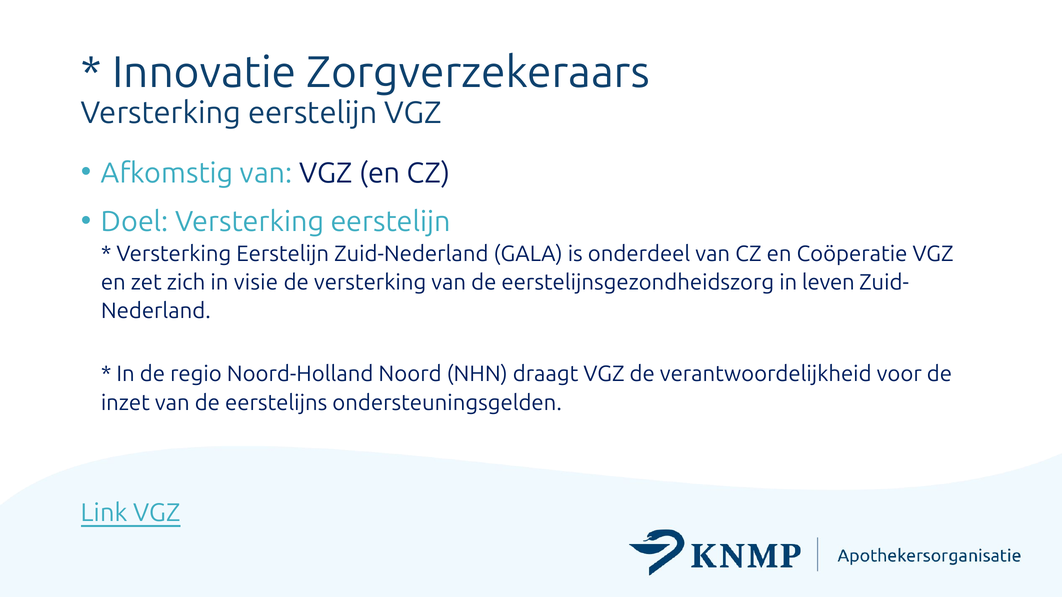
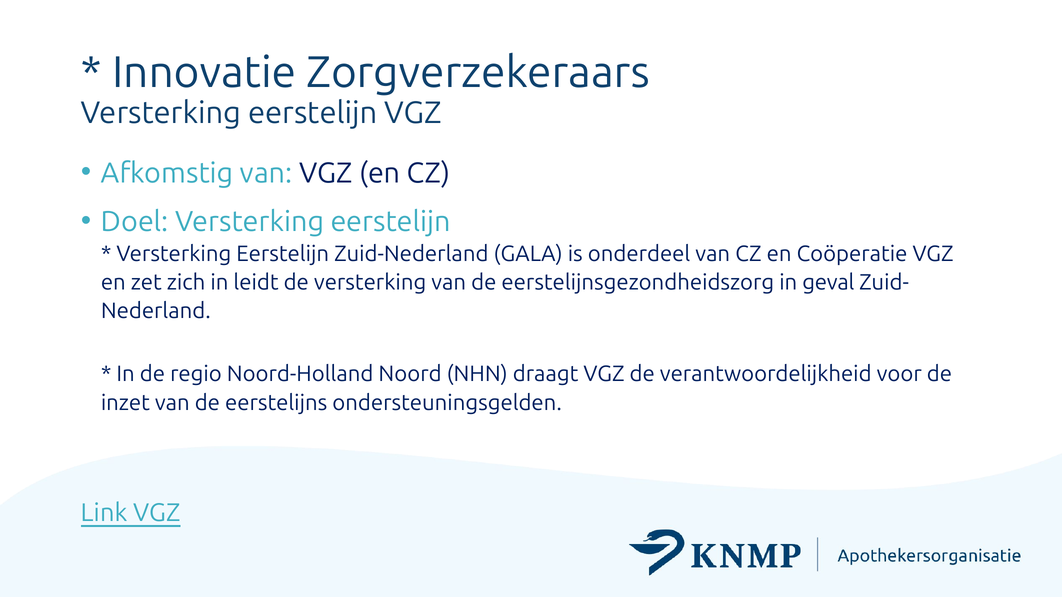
visie: visie -> leidt (256, 283)
leven: leven -> geval (828, 283)
